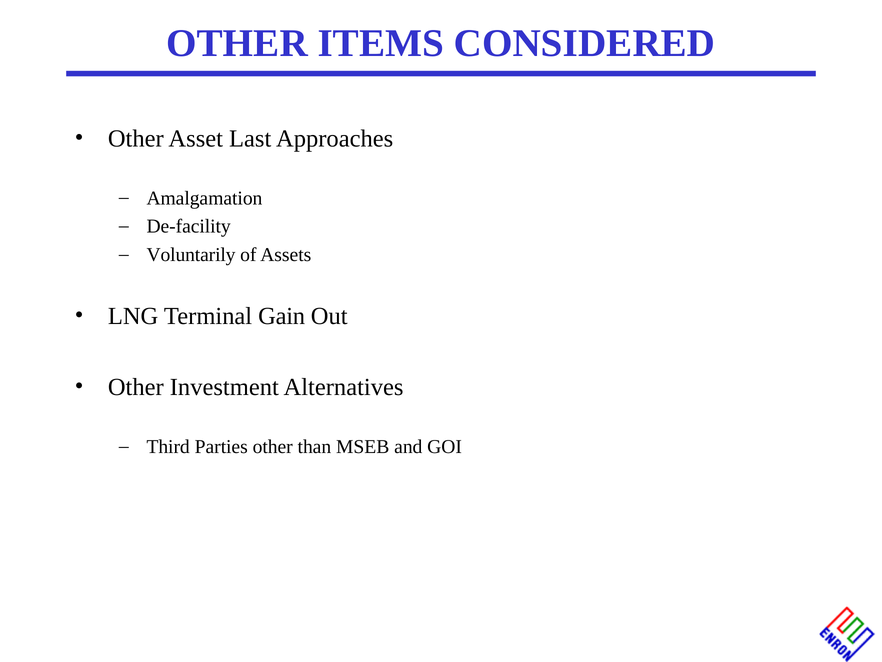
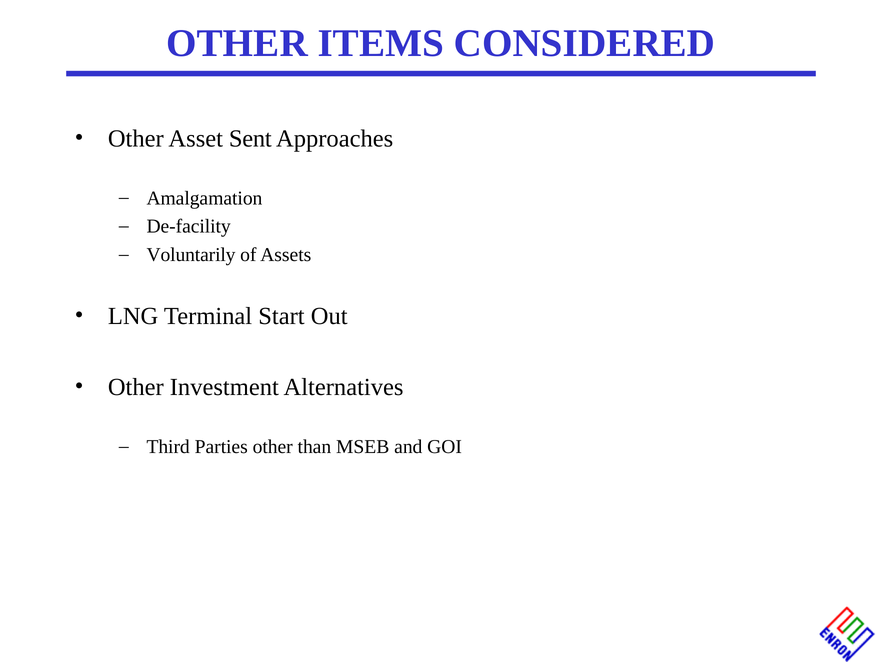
Last: Last -> Sent (250, 139)
Gain: Gain -> Start (282, 316)
